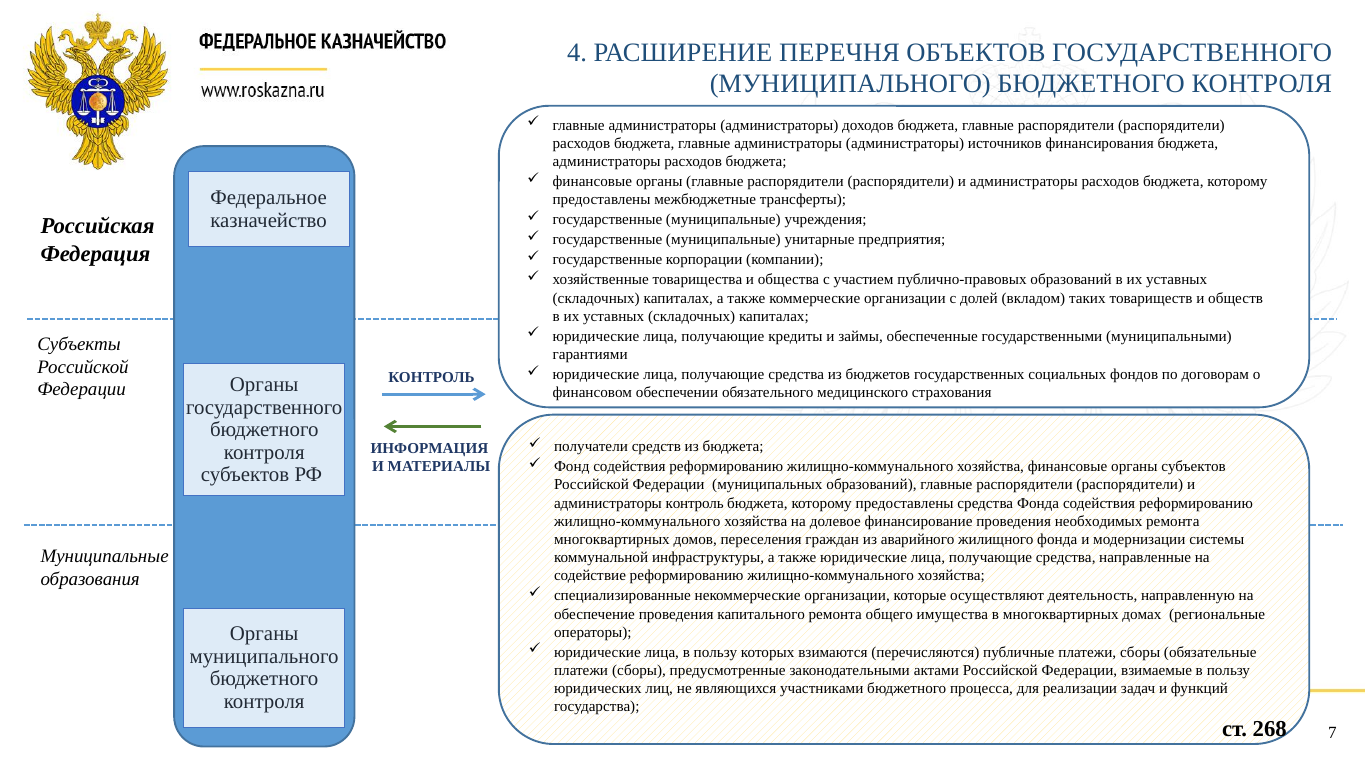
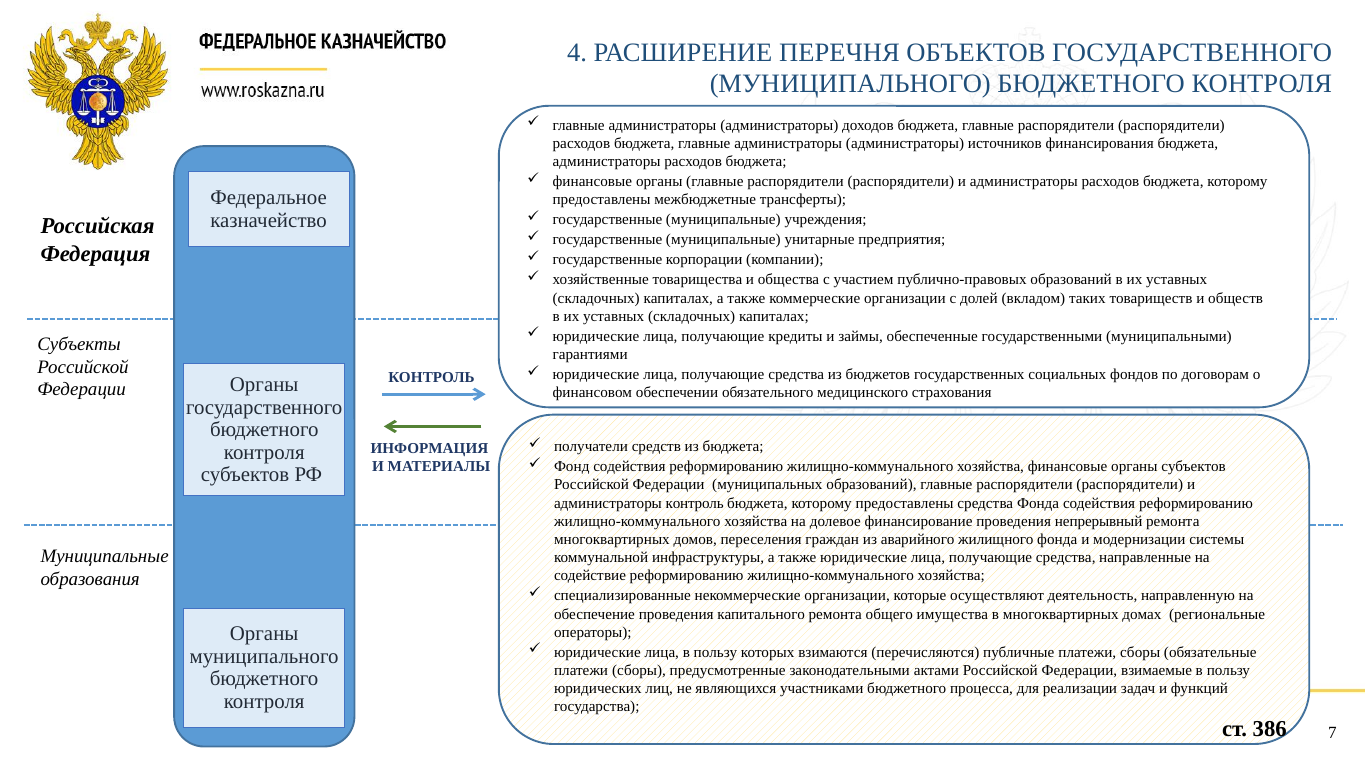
необходимых: необходимых -> непрерывный (1099, 521)
268: 268 -> 386 (1270, 729)
